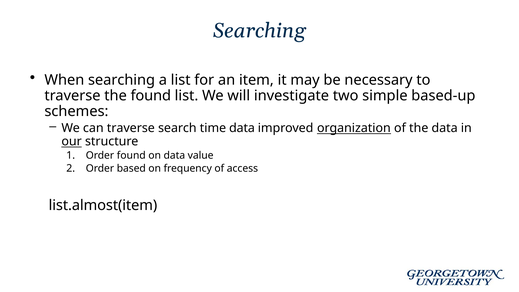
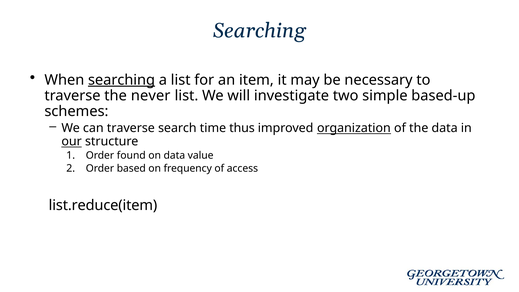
searching underline: none -> present (122, 80)
the found: found -> never (151, 96)
time data: data -> thus (242, 128)
list.almost(item: list.almost(item -> list.reduce(item (103, 205)
